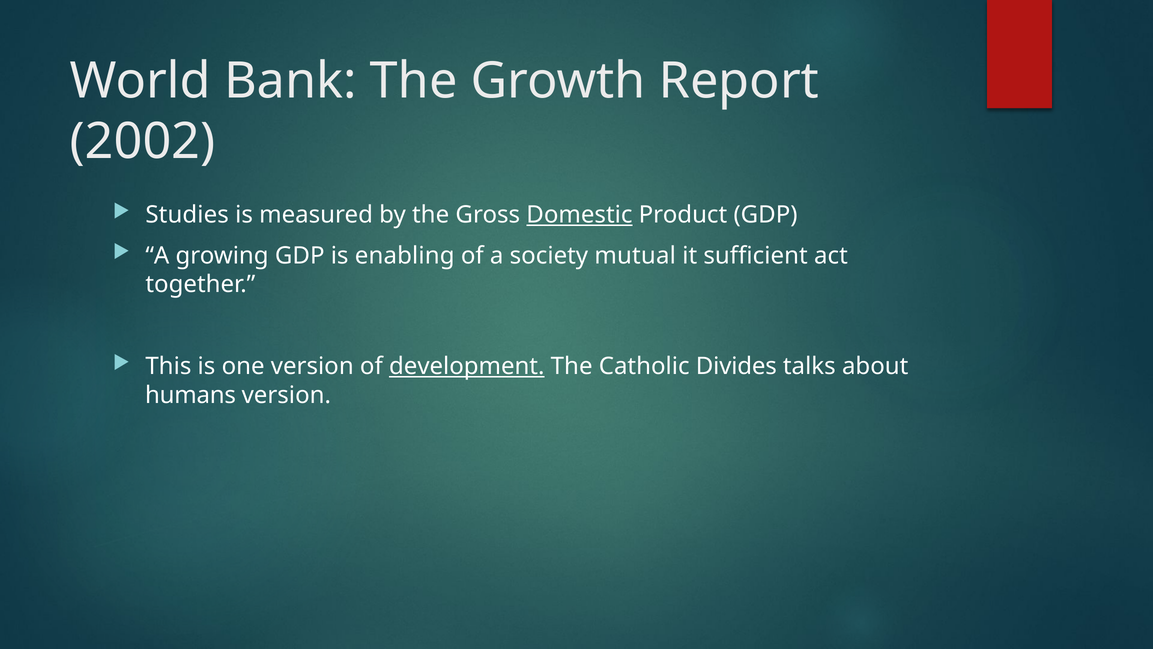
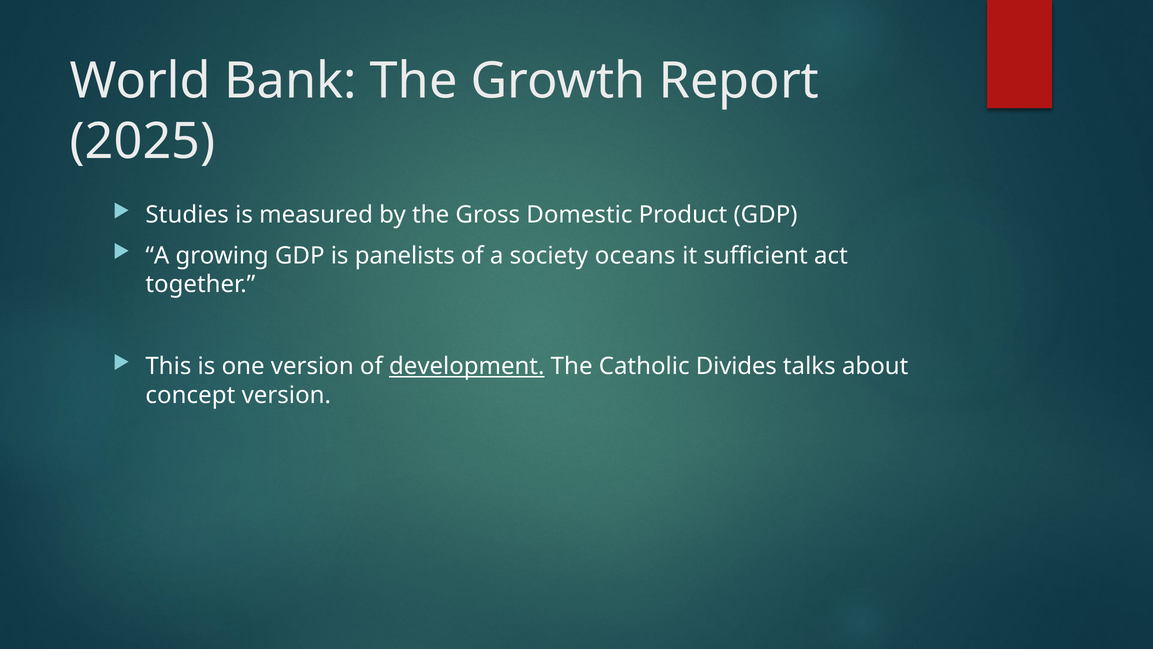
2002: 2002 -> 2025 (143, 141)
Domestic underline: present -> none (579, 215)
enabling: enabling -> panelists (405, 255)
mutual: mutual -> oceans (635, 255)
humans: humans -> concept (190, 395)
